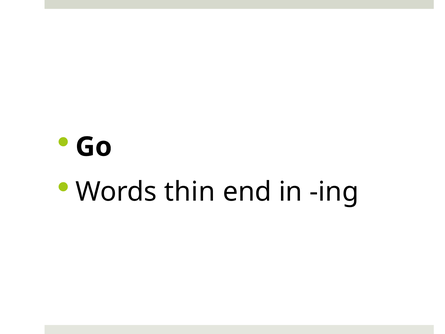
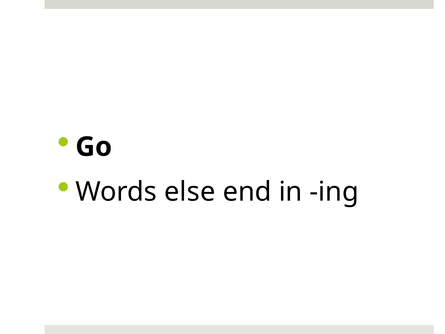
thin: thin -> else (190, 192)
